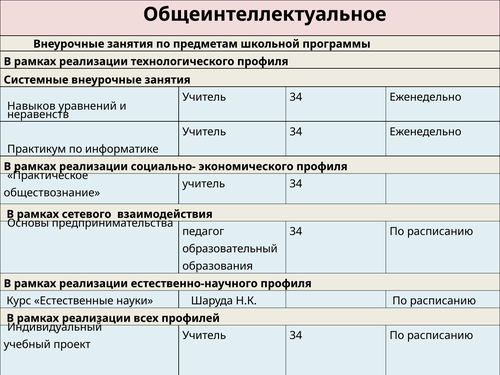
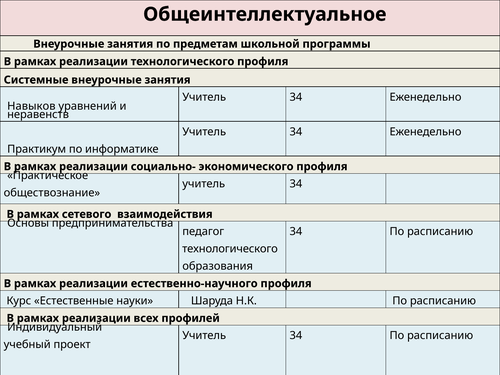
образовательный: образовательный -> технологического (230, 249)
